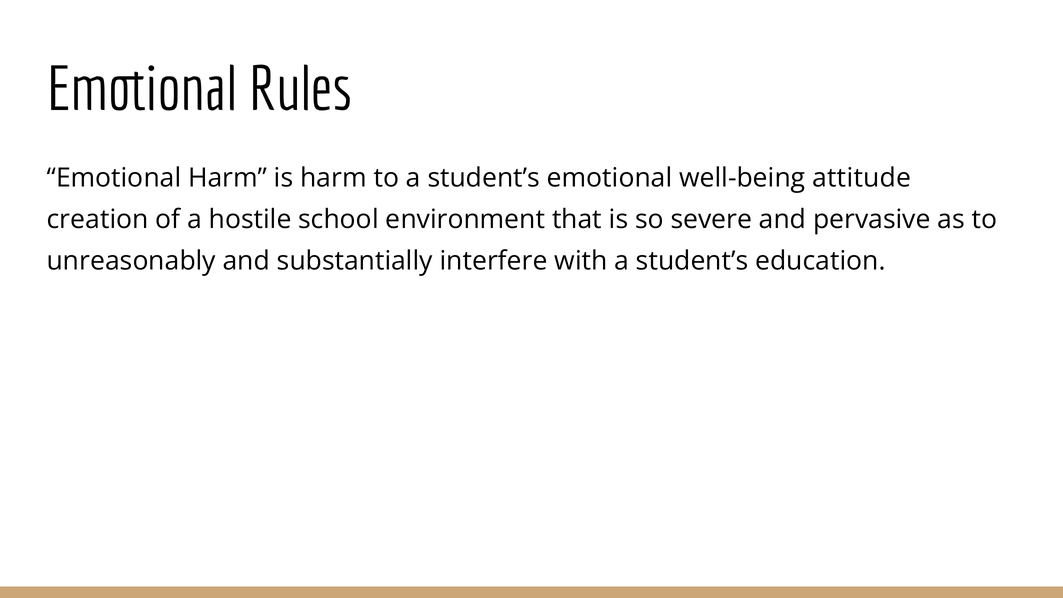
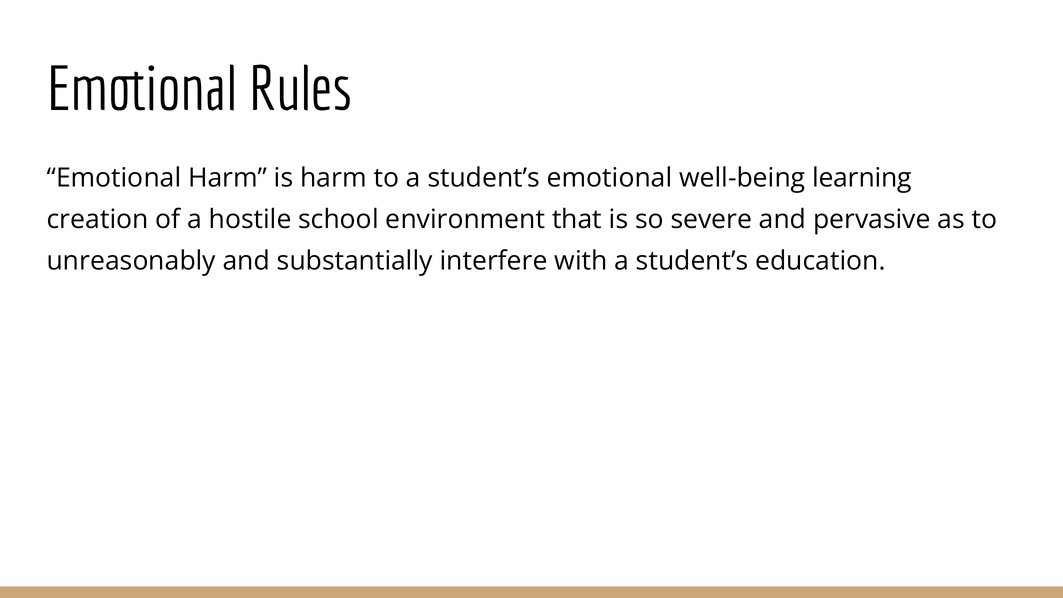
attitude: attitude -> learning (862, 178)
